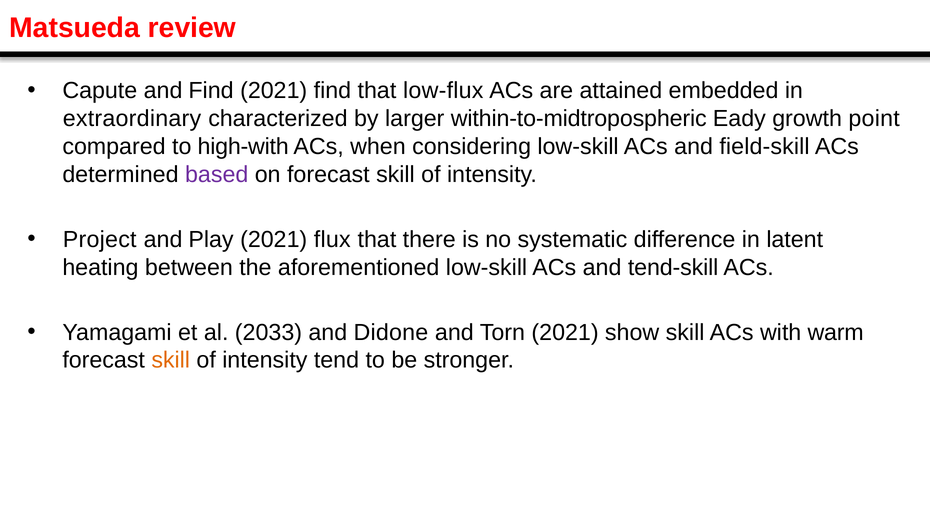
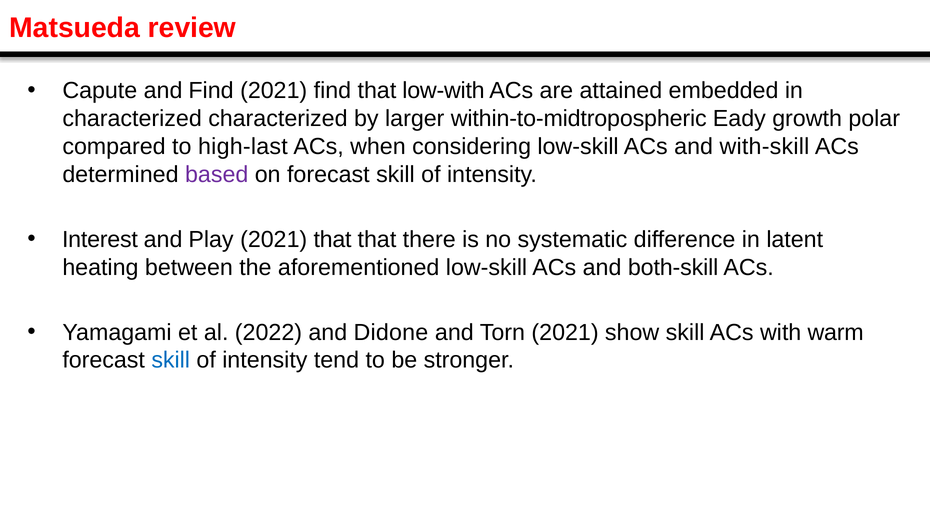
low-flux: low-flux -> low-with (444, 91)
extraordinary: extraordinary -> characterized (132, 119)
point: point -> polar (874, 119)
high-with: high-with -> high-last (243, 147)
field-skill: field-skill -> with-skill (764, 147)
Project: Project -> Interest (100, 240)
2021 flux: flux -> that (333, 240)
tend-skill: tend-skill -> both-skill (673, 267)
2033: 2033 -> 2022 (268, 333)
skill colour: orange -> blue (171, 360)
